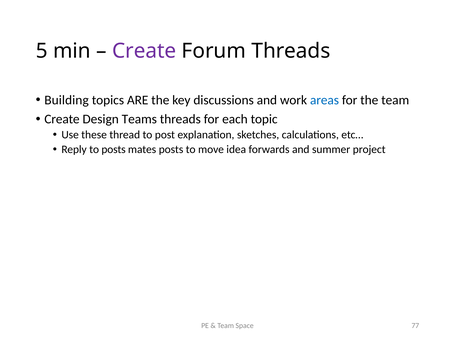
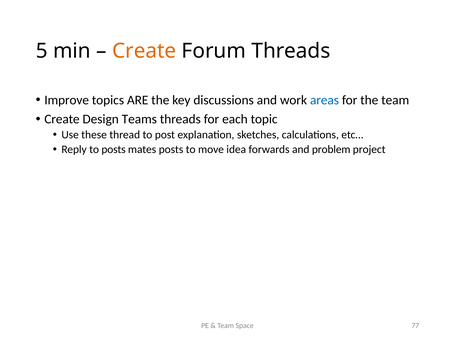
Create colour: purple -> orange (144, 51)
Building: Building -> Improve (67, 100)
summer: summer -> problem (331, 150)
